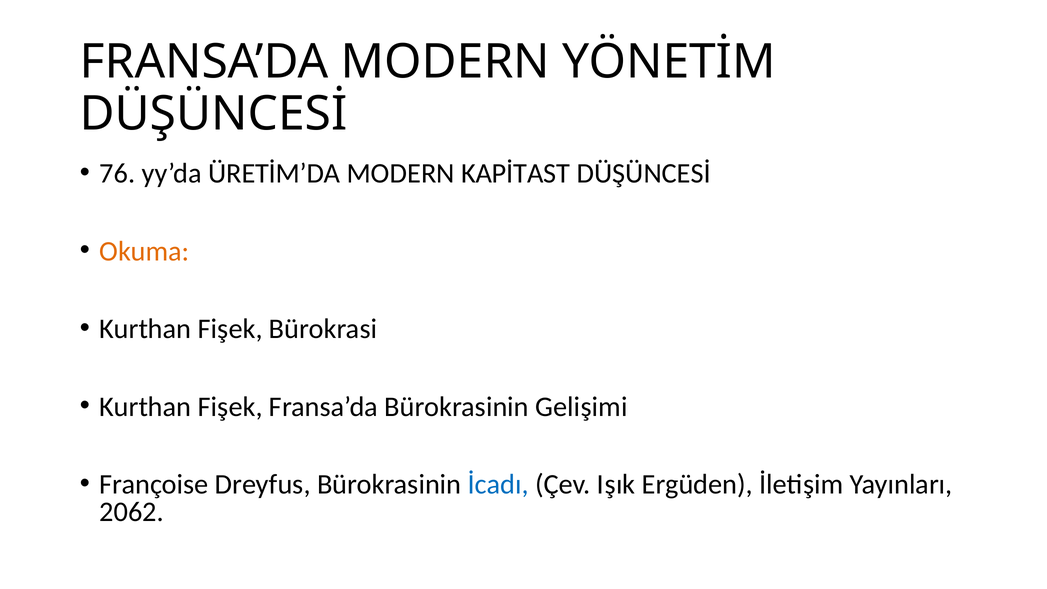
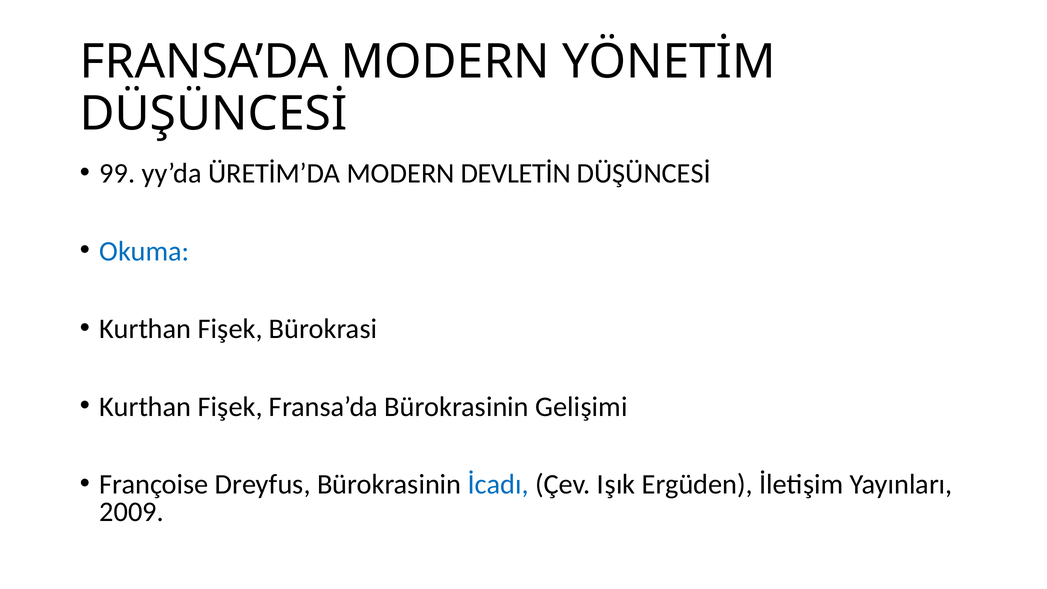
76: 76 -> 99 (117, 173)
KAPİTAST: KAPİTAST -> DEVLETİN (516, 173)
Okuma colour: orange -> blue (144, 251)
2062: 2062 -> 2009 (132, 512)
